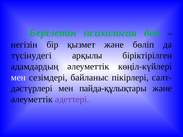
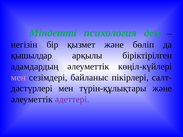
Берілетін: Берілетін -> Міндетті (53, 33)
түсінудегі: түсінудегі -> қышылдар (31, 56)
мен colour: white -> pink (18, 78)
пайда-құлықтары: пайда-құлықтары -> түрін-құлықтары (113, 89)
